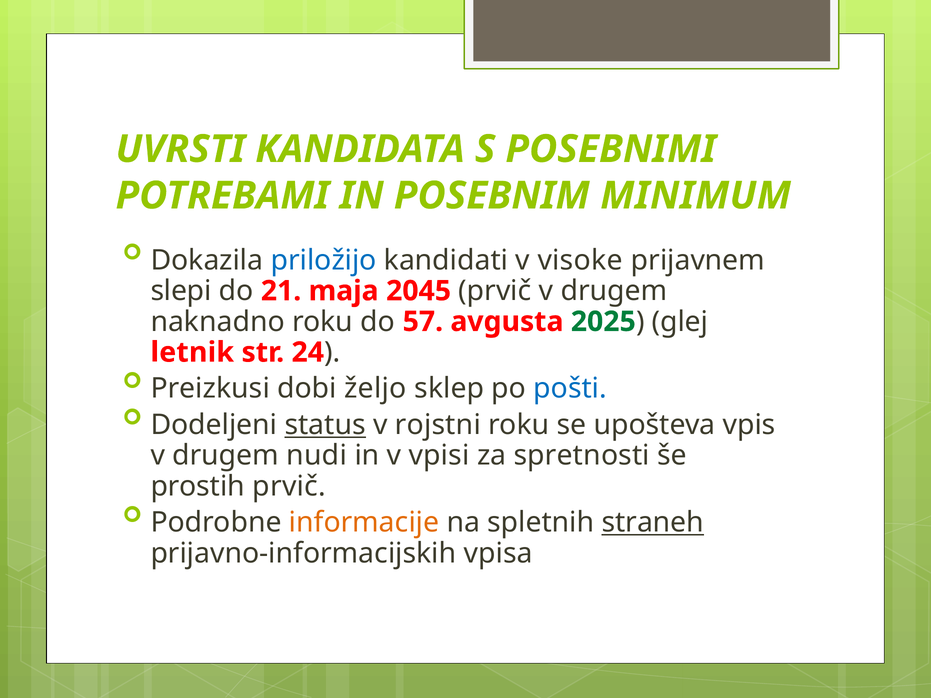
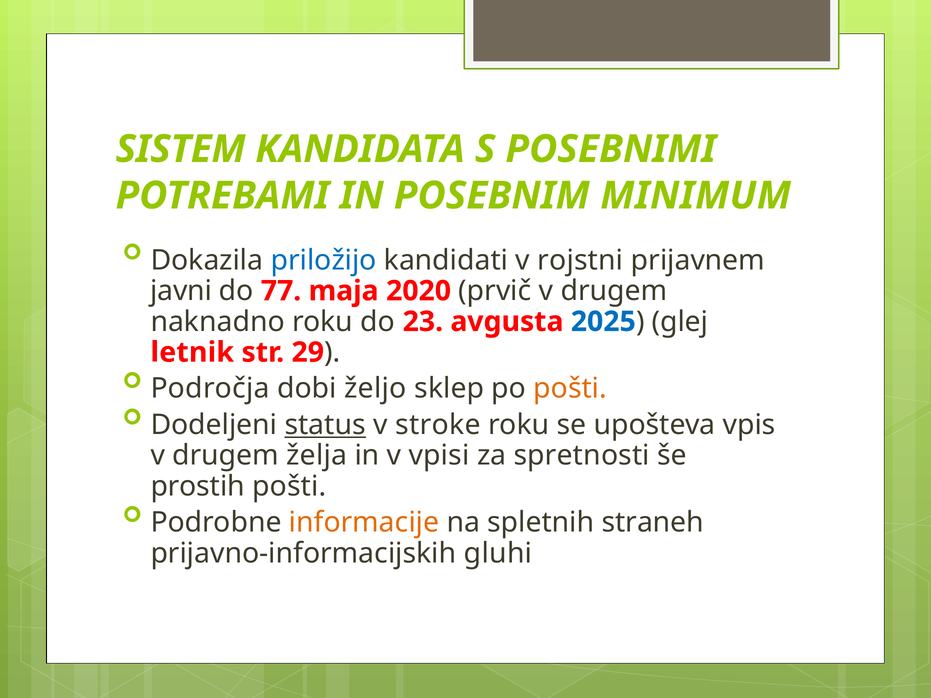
UVRSTI: UVRSTI -> SISTEM (181, 149)
visoke: visoke -> rojstni (580, 260)
slepi: slepi -> javni (181, 291)
21: 21 -> 77 (281, 291)
2045: 2045 -> 2020 (419, 291)
57: 57 -> 23 (423, 322)
2025 colour: green -> blue (603, 322)
24: 24 -> 29 (308, 352)
Preizkusi: Preizkusi -> Področja (210, 389)
pošti colour: blue -> orange (570, 389)
rojstni: rojstni -> stroke (438, 425)
nudi: nudi -> želja (317, 456)
prostih prvič: prvič -> pošti (289, 486)
straneh underline: present -> none (653, 523)
vpisa: vpisa -> gluhi (498, 553)
